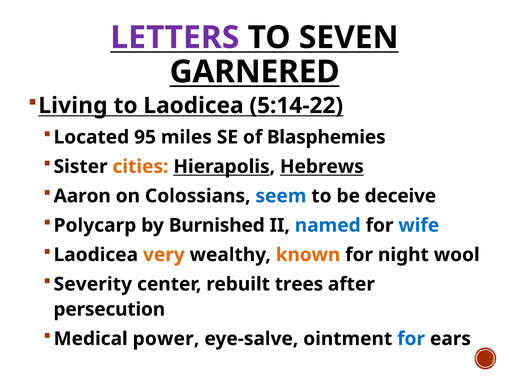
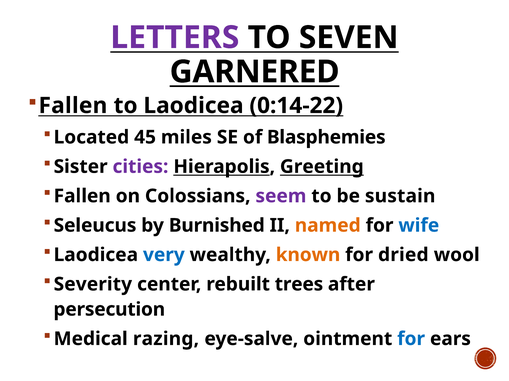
Living: Living -> Fallen (73, 106)
5:14-22: 5:14-22 -> 0:14-22 (296, 106)
95: 95 -> 45 (145, 137)
cities colour: orange -> purple (140, 167)
Hebrews: Hebrews -> Greeting (322, 167)
Aaron: Aaron -> Fallen (82, 196)
seem colour: blue -> purple (281, 196)
deceive: deceive -> sustain (400, 196)
Polycarp: Polycarp -> Seleucus (95, 226)
named colour: blue -> orange (328, 226)
very colour: orange -> blue (164, 255)
night: night -> dried (403, 255)
power: power -> razing (166, 339)
